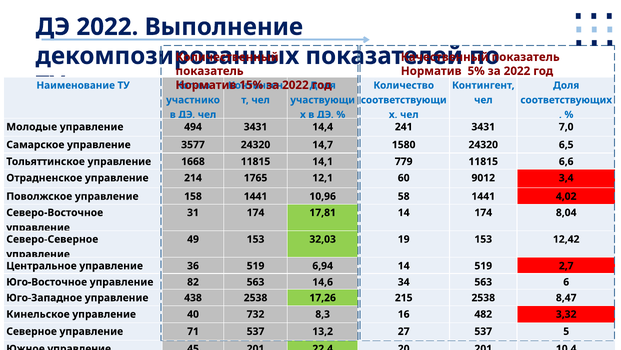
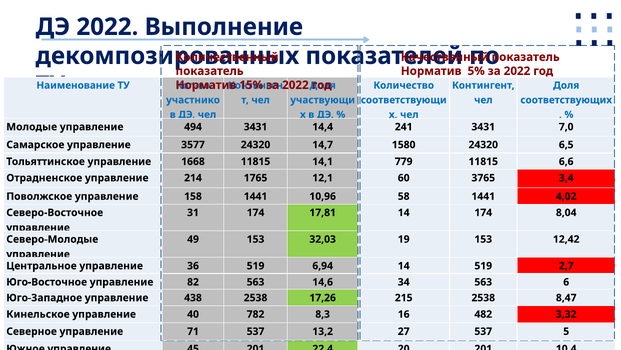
9012: 9012 -> 3765 (483, 178)
Северо-Северное: Северо-Северное -> Северо-Молодые (52, 239)
732: 732 -> 782 (256, 314)
